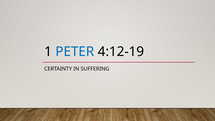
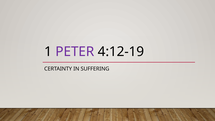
PETER colour: blue -> purple (75, 52)
